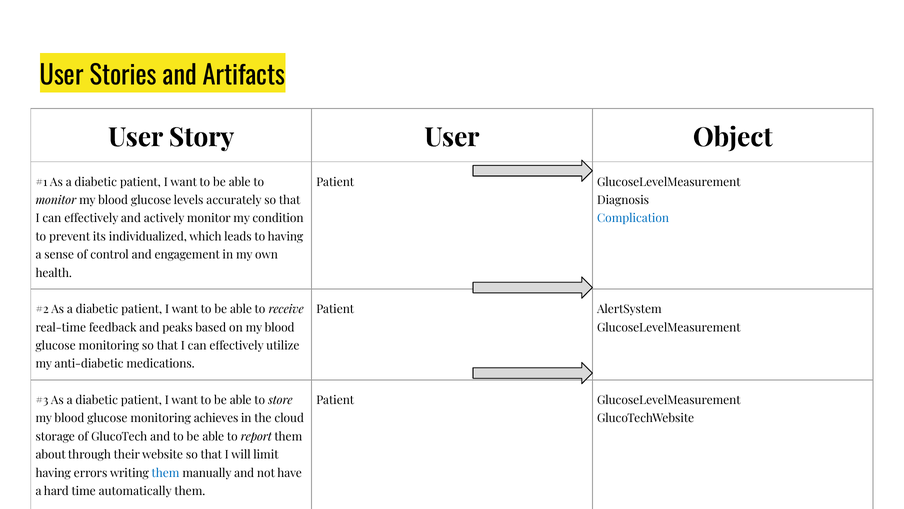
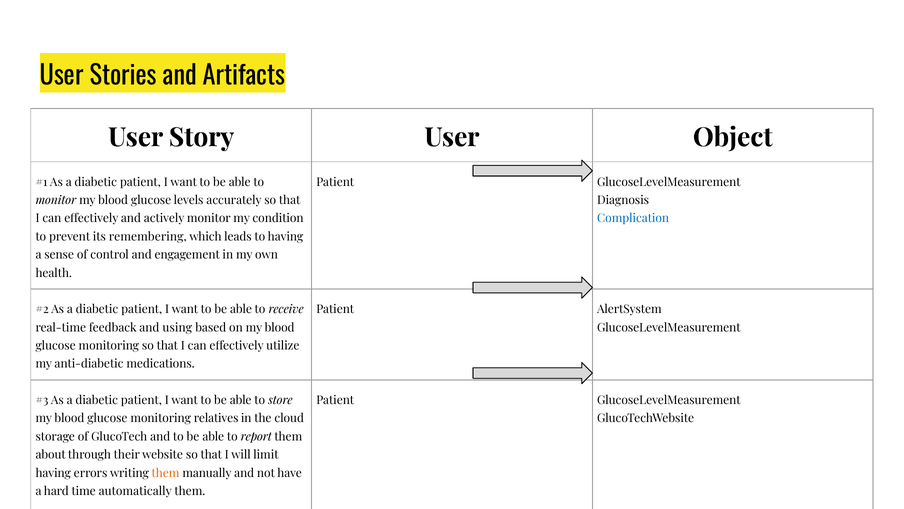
individualized: individualized -> remembering (148, 236)
peaks: peaks -> using (177, 327)
achieves: achieves -> relatives (216, 418)
them colour: blue -> orange (165, 473)
